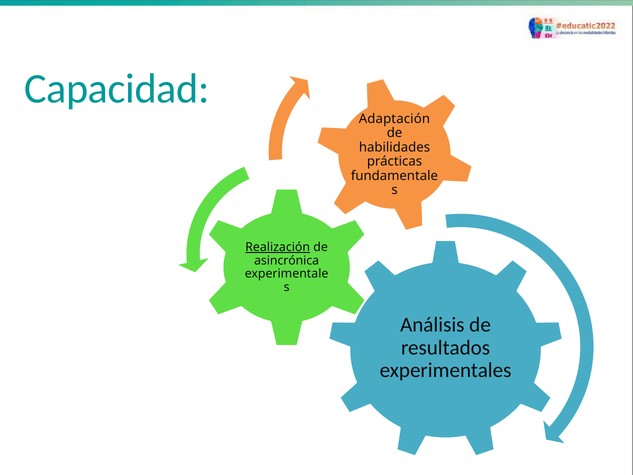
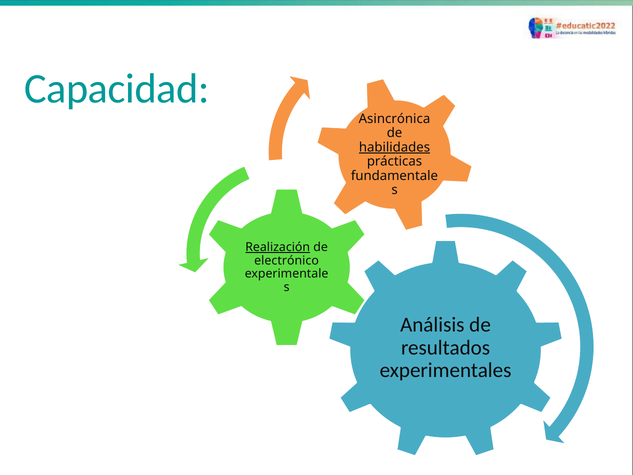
Adaptación: Adaptación -> Asincrónica (394, 119)
habilidades underline: none -> present (394, 147)
asincrónica: asincrónica -> electrónico (287, 260)
